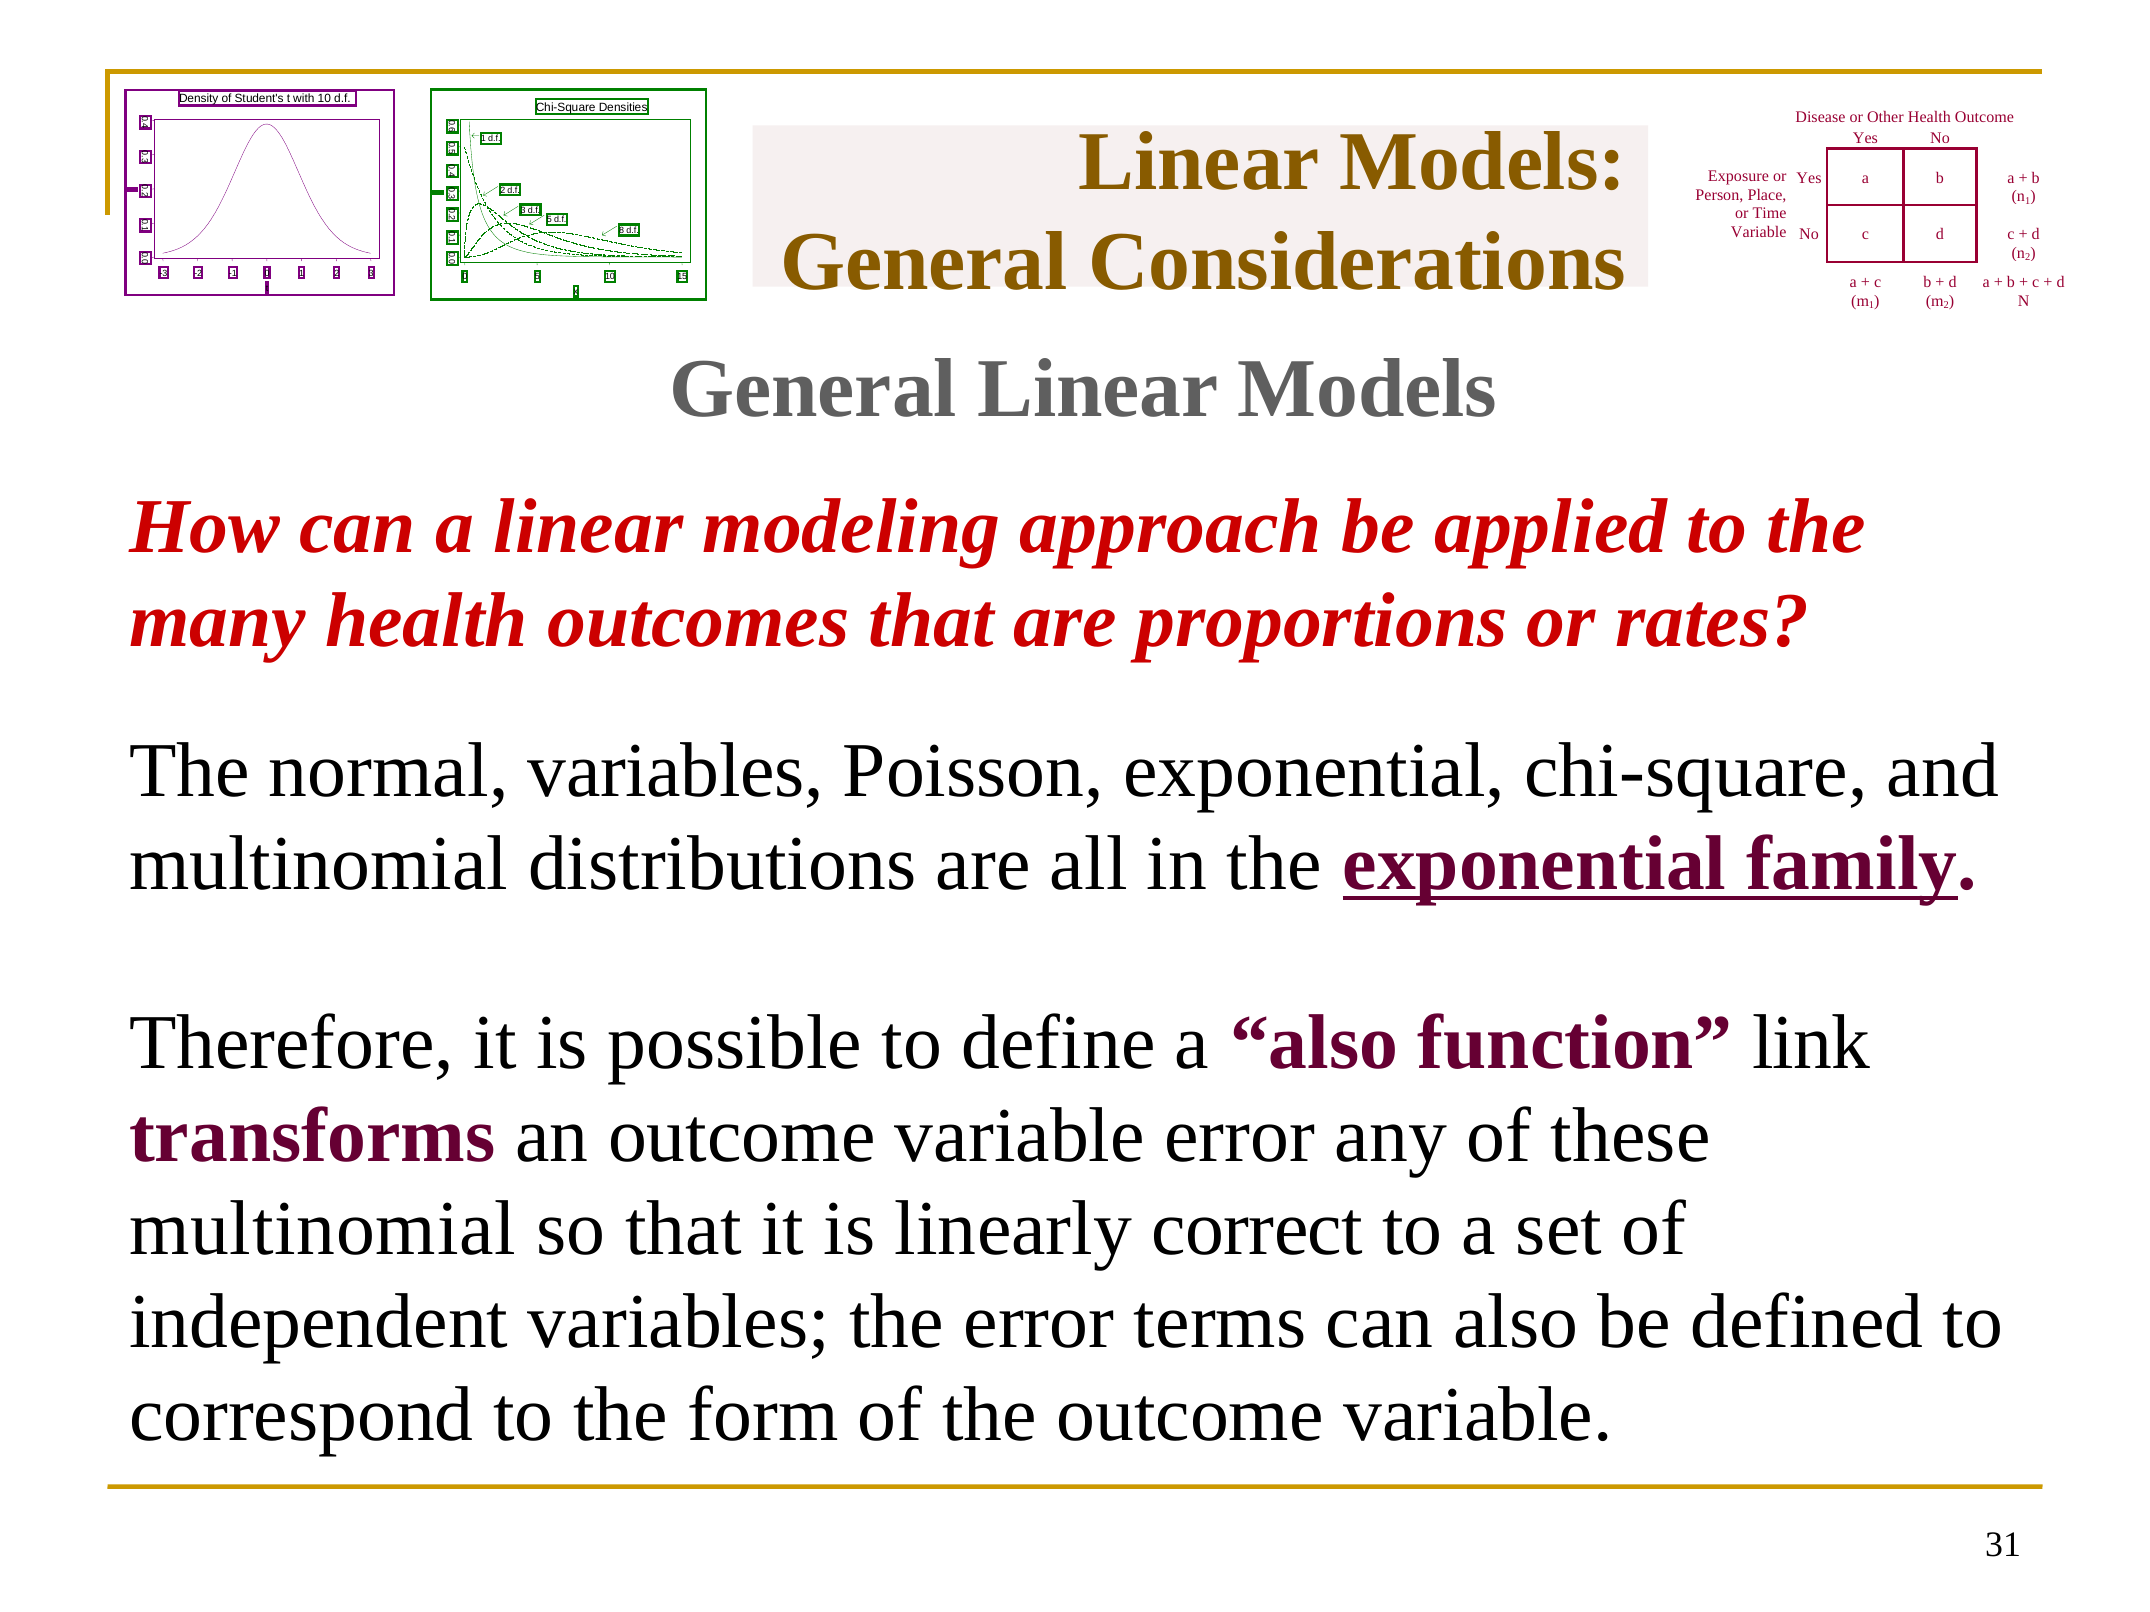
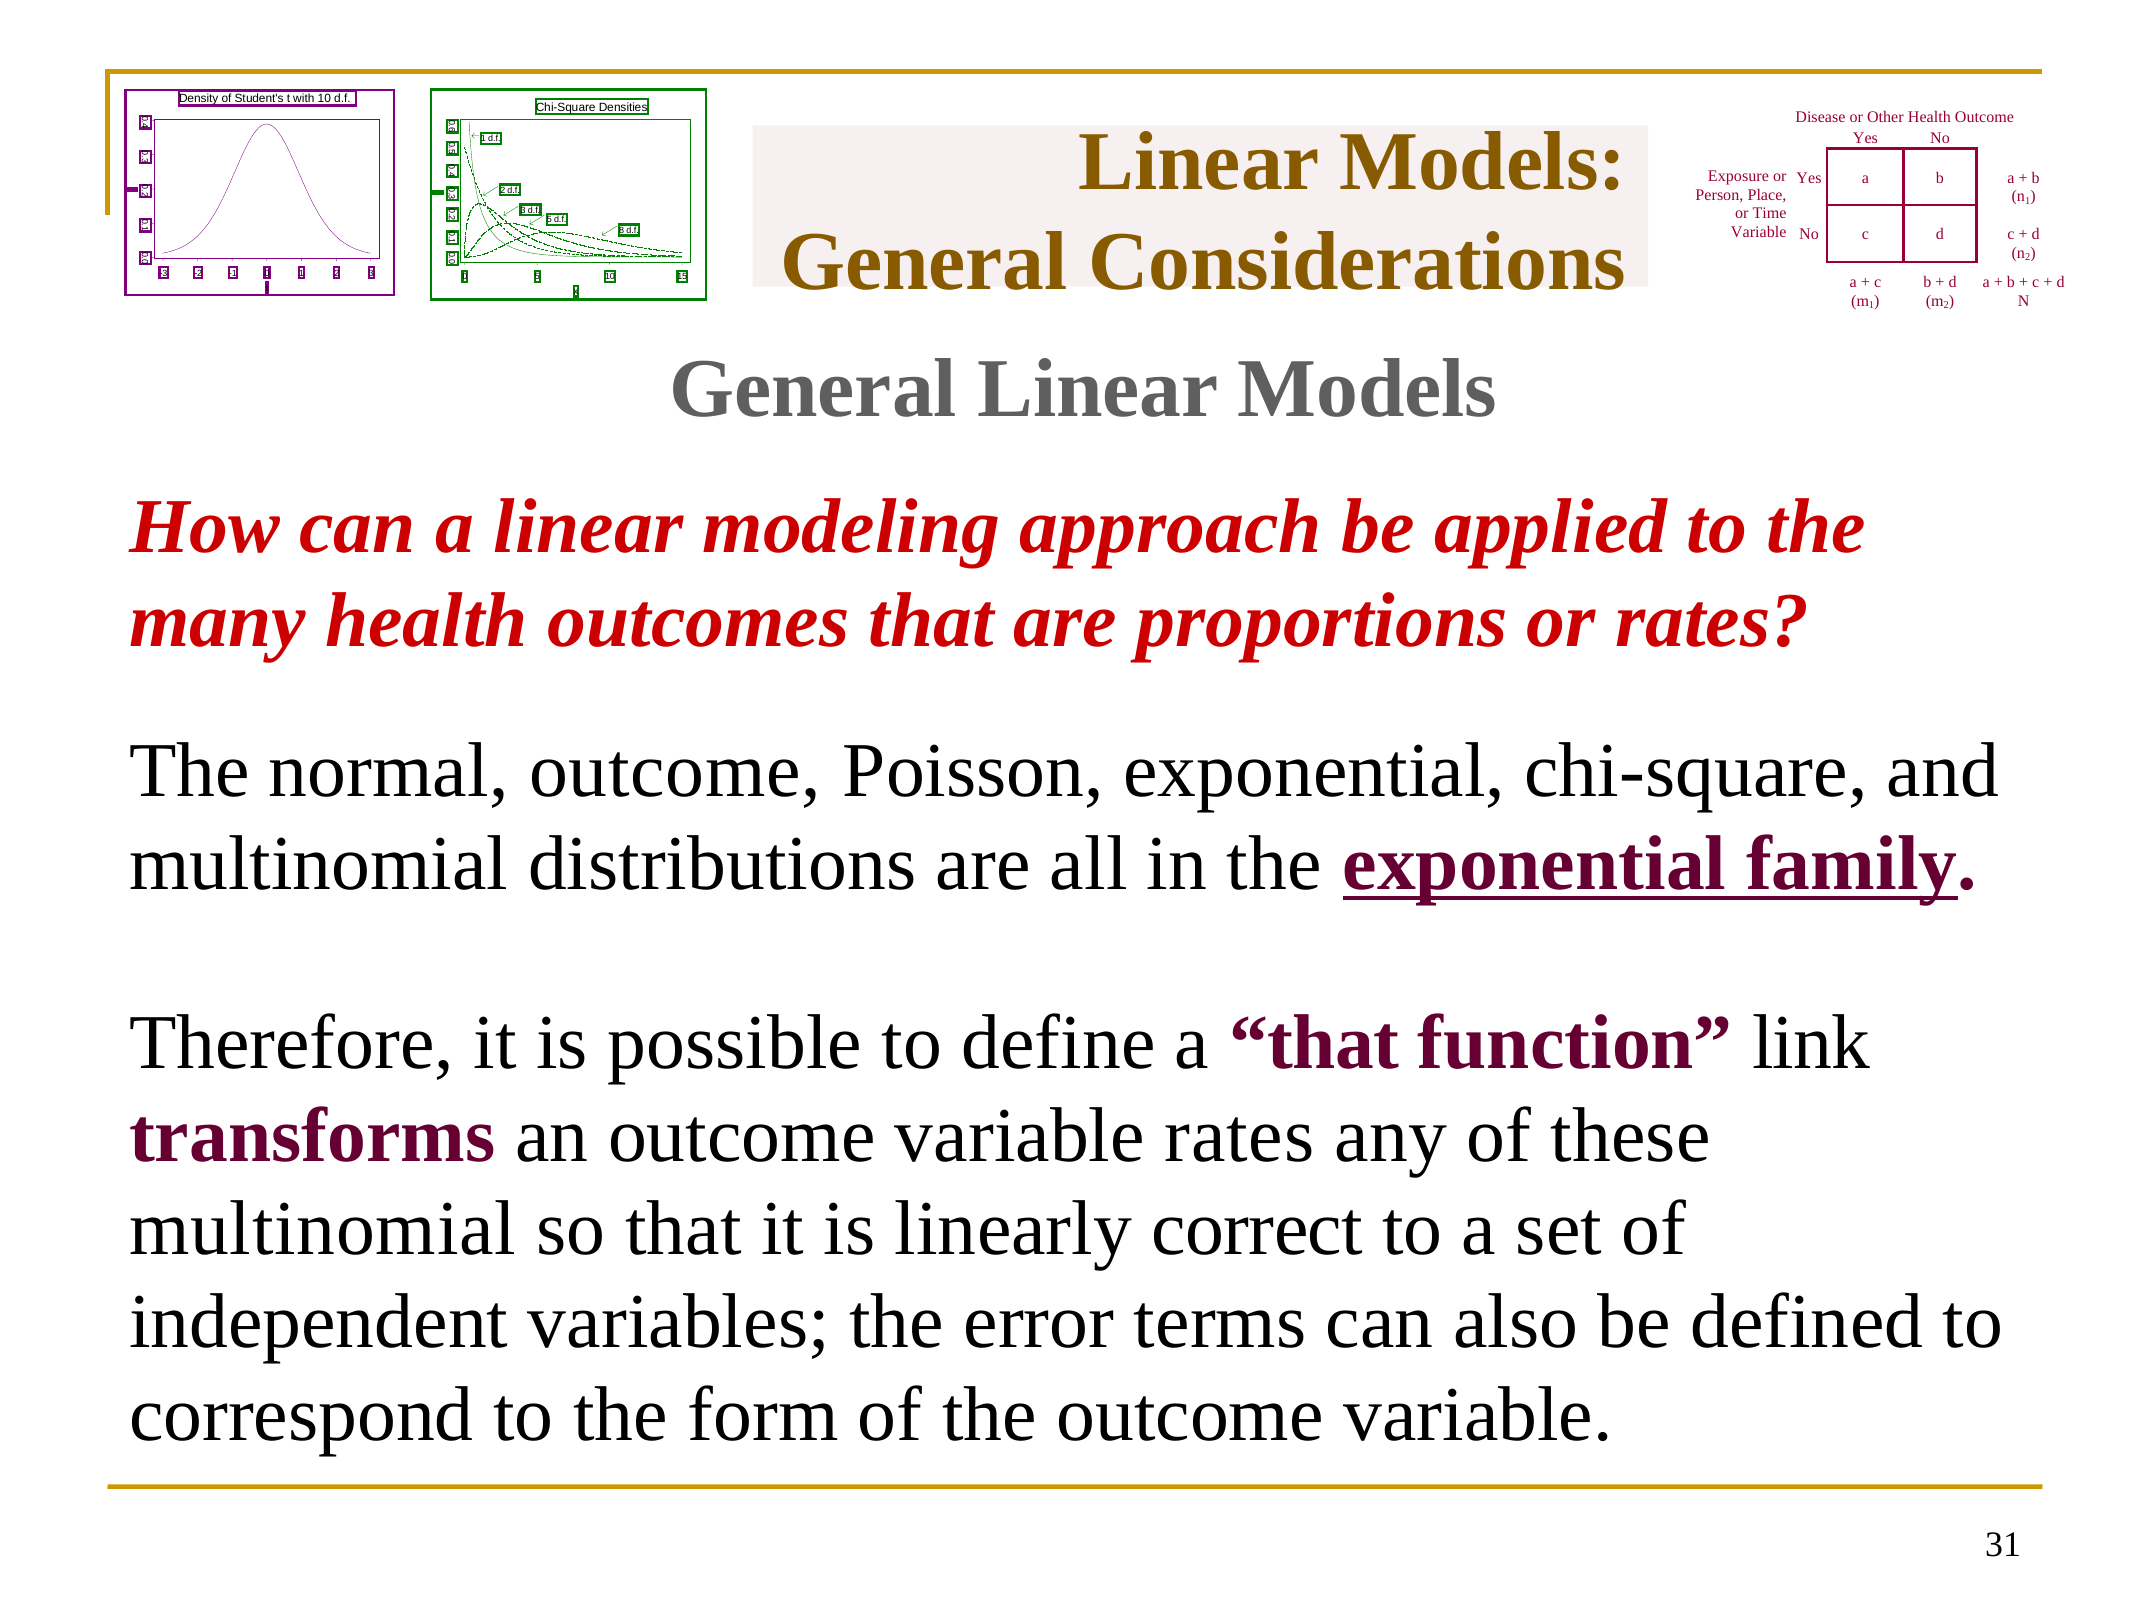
normal variables: variables -> outcome (675, 771)
a also: also -> that (1315, 1043)
variable error: error -> rates (1240, 1136)
